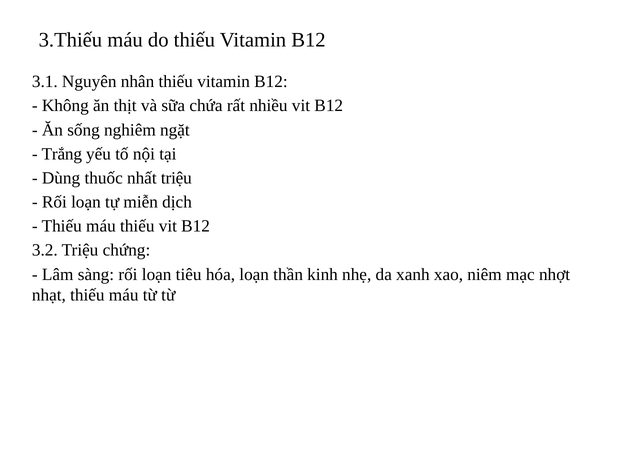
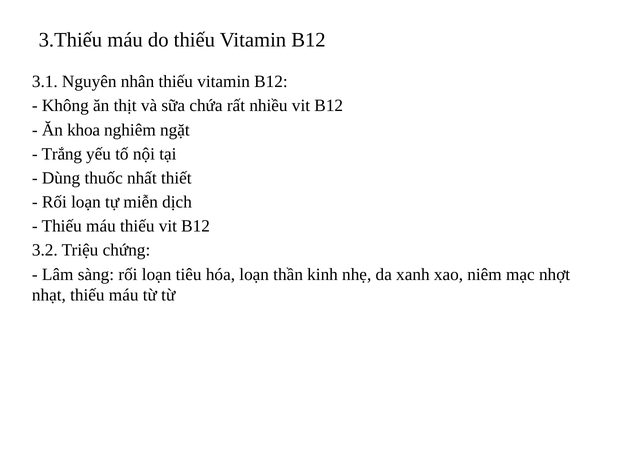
sống: sống -> khoa (84, 130)
nhất triệu: triệu -> thiết (176, 178)
